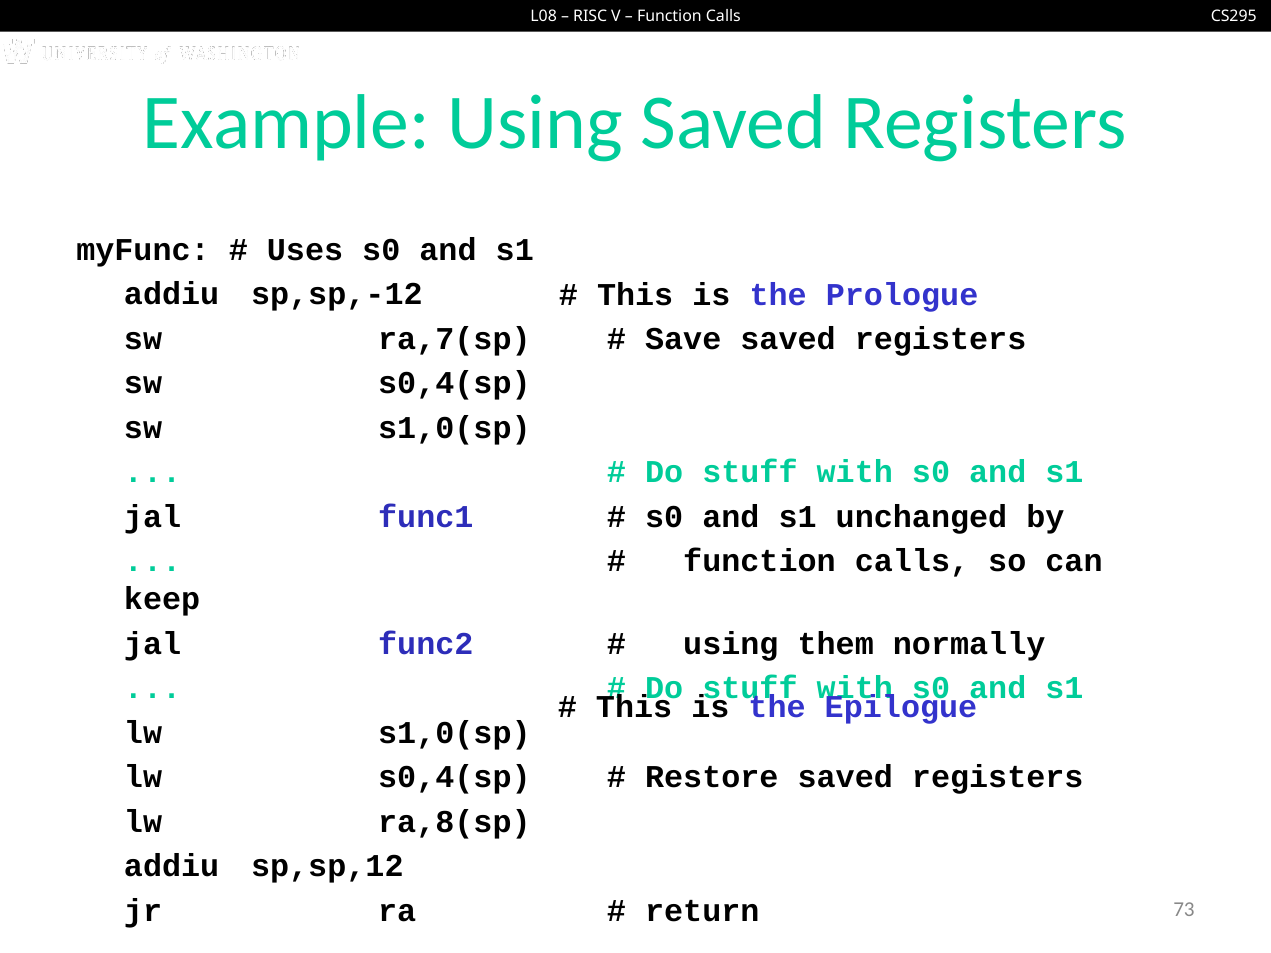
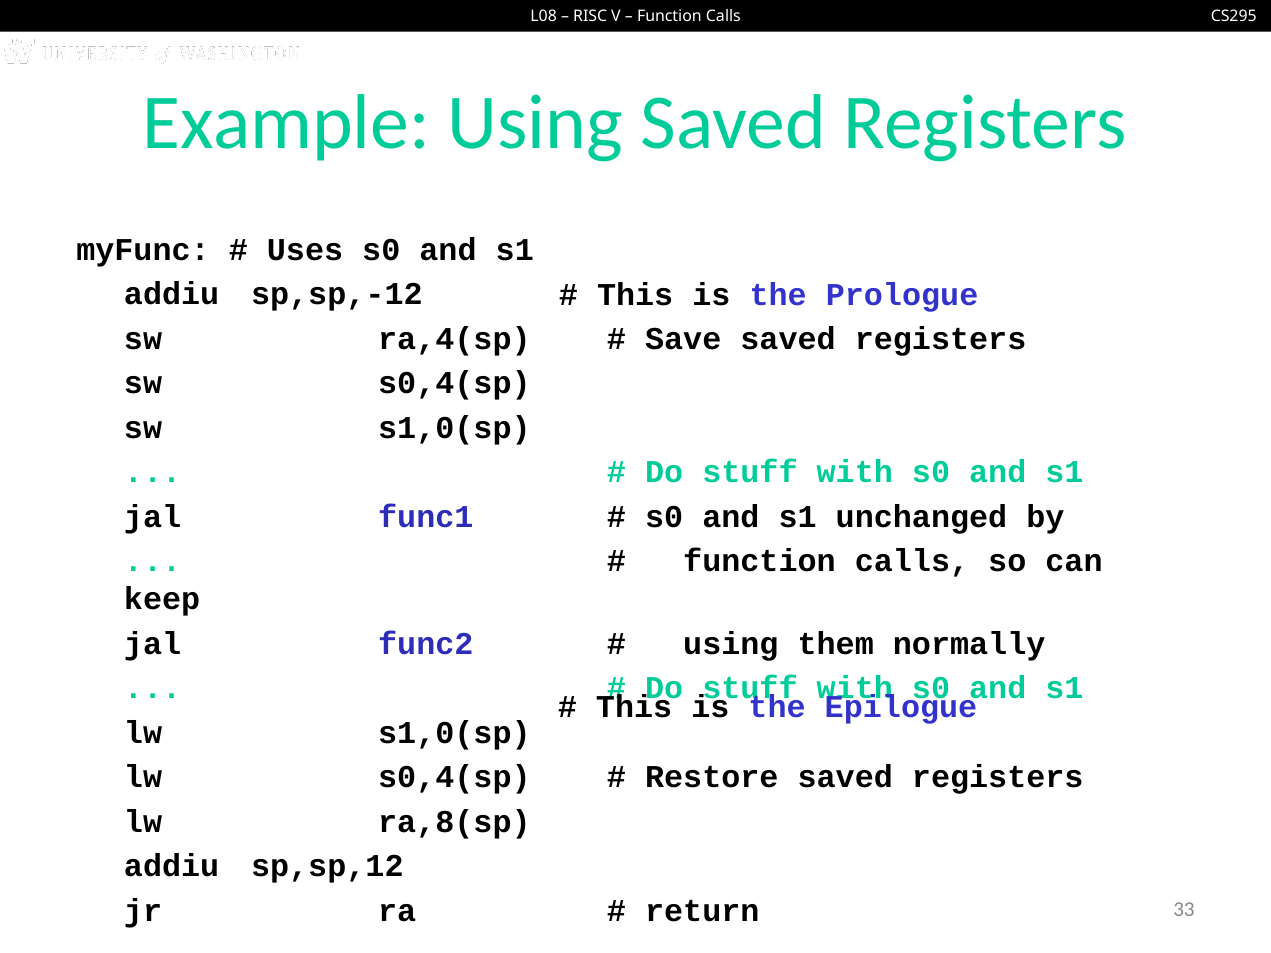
ra,7(sp: ra,7(sp -> ra,4(sp (454, 339)
73: 73 -> 33 (1184, 910)
